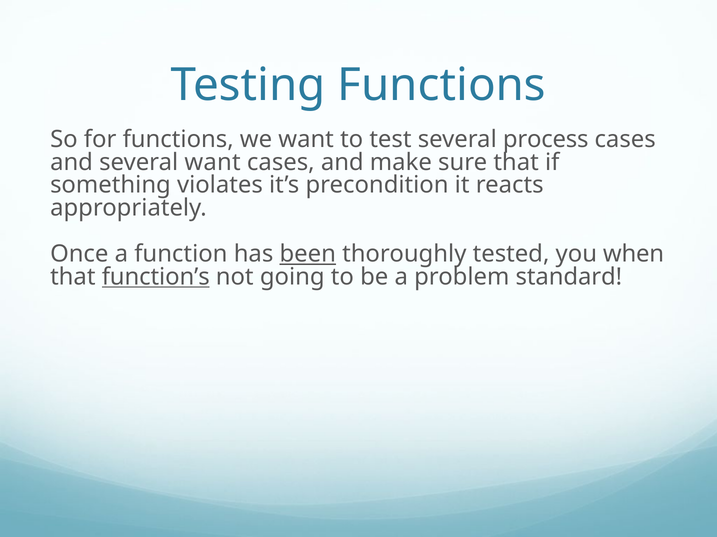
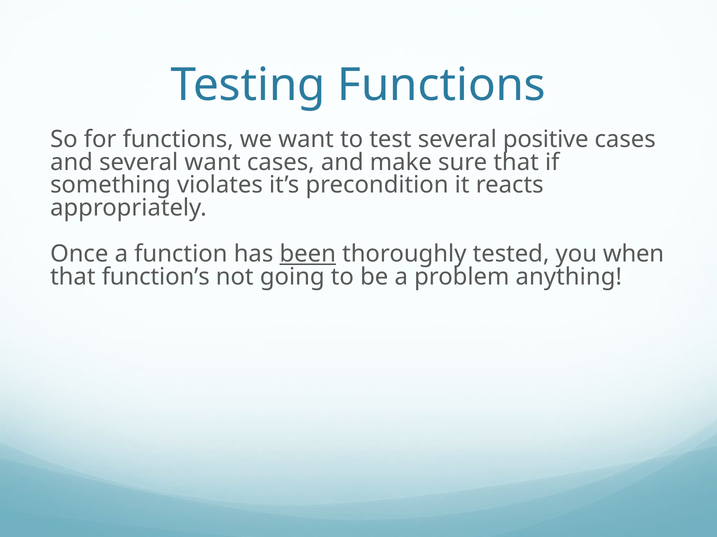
process: process -> positive (546, 139)
function’s underline: present -> none (156, 277)
standard: standard -> anything (569, 277)
